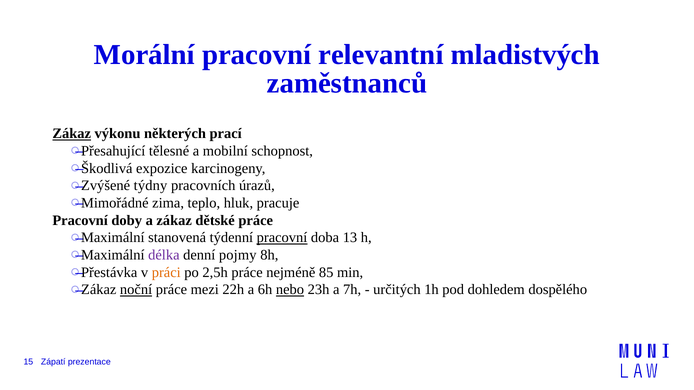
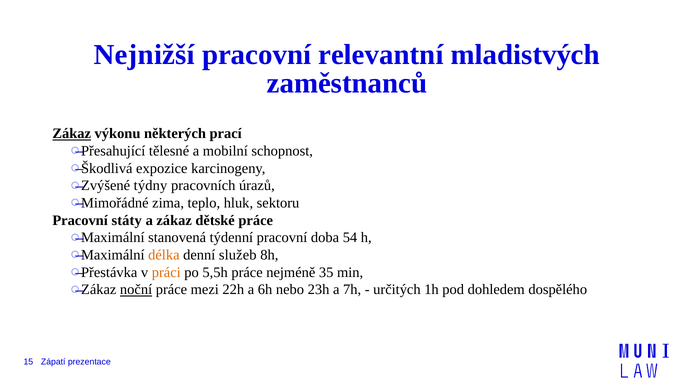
Morální: Morální -> Nejnižší (144, 55)
pracuje: pracuje -> sektoru (278, 203)
doby: doby -> státy (127, 221)
pracovní underline: present -> none (282, 238)
13: 13 -> 54 (350, 238)
délka colour: purple -> orange (164, 255)
pojmy: pojmy -> služeb (238, 255)
2,5h: 2,5h -> 5,5h (215, 273)
85: 85 -> 35 (326, 273)
nebo underline: present -> none (290, 290)
